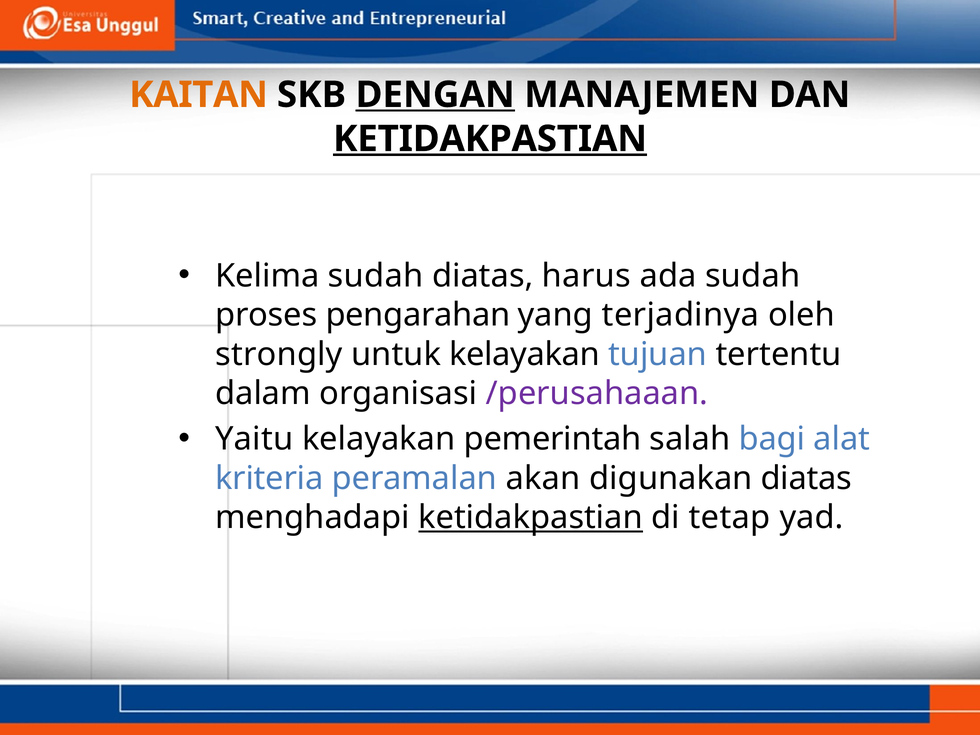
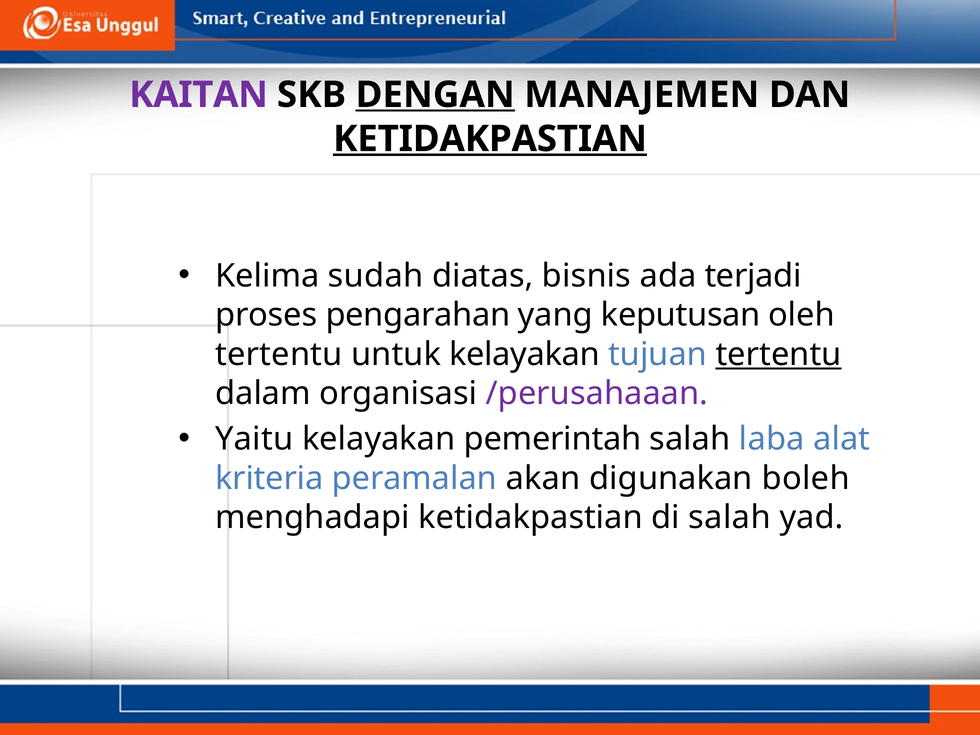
KAITAN colour: orange -> purple (199, 95)
harus: harus -> bisnis (587, 276)
ada sudah: sudah -> terjadi (753, 276)
terjadinya: terjadinya -> keputusan (681, 315)
strongly: strongly -> tertentu (279, 354)
tertentu underline: none -> present (779, 354)
bagi: bagi -> laba (772, 439)
digunakan diatas: diatas -> boleh (806, 478)
ketidakpastian underline: present -> none (531, 518)
di tetap: tetap -> salah (730, 518)
